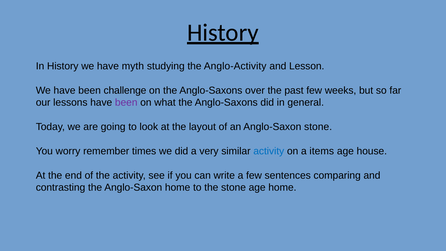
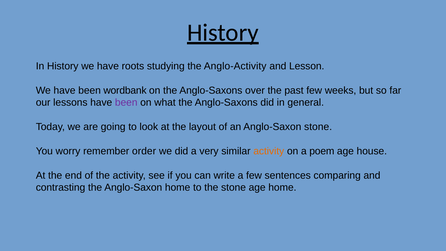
myth: myth -> roots (133, 66)
challenge: challenge -> wordbank (125, 90)
times: times -> order (144, 151)
activity colour: blue -> orange (269, 151)
items: items -> poem (322, 151)
